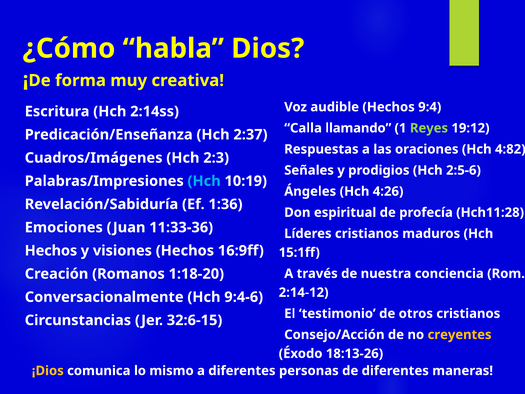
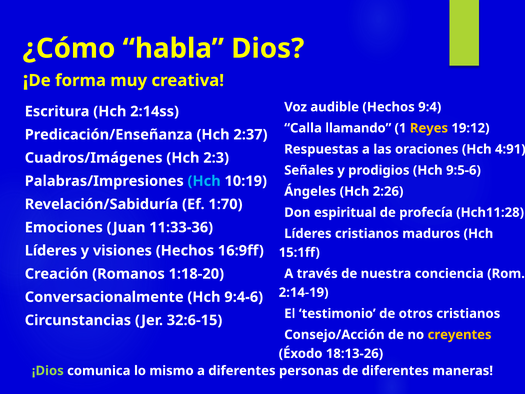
Reyes colour: light green -> yellow (429, 128)
4:82: 4:82 -> 4:91 (510, 149)
2:5-6: 2:5-6 -> 9:5-6 (463, 170)
4:26: 4:26 -> 2:26 (388, 191)
1:36: 1:36 -> 1:70 (225, 204)
Hechos: Hechos -> Líderes (51, 251)
2:14-12: 2:14-12 -> 2:14-19 (304, 292)
¡Dios colour: yellow -> light green (48, 371)
